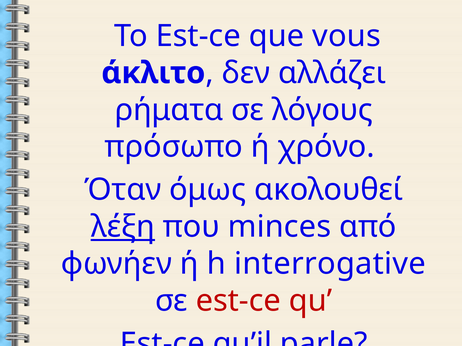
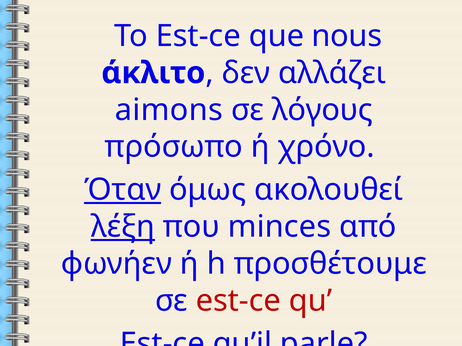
vous: vous -> nous (347, 36)
ρήματα: ρήματα -> aimons (169, 110)
Όταν underline: none -> present (123, 190)
interrogative: interrogative -> προσθέτουμε (330, 264)
